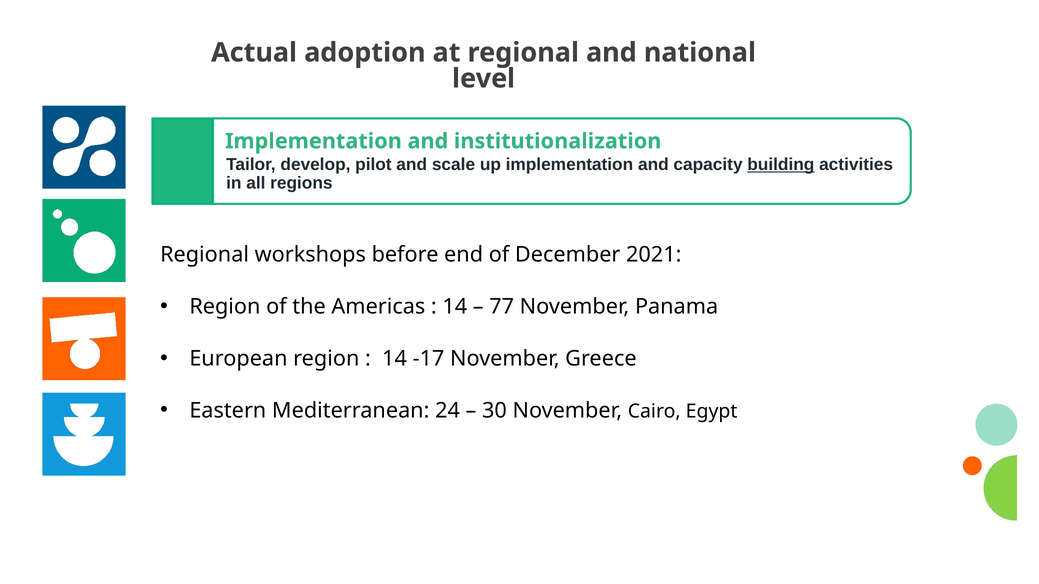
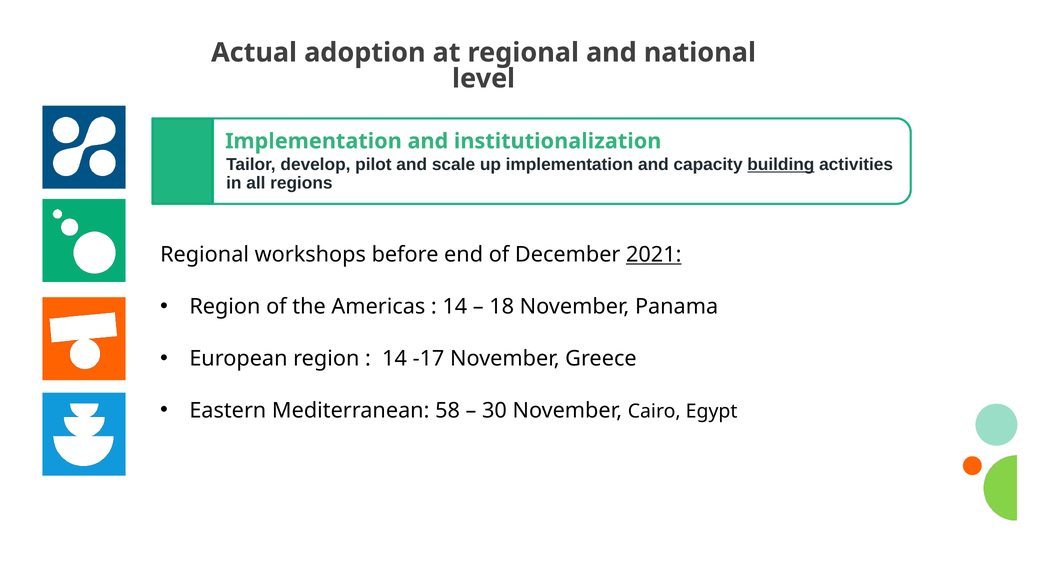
2021 underline: none -> present (654, 255)
77: 77 -> 18 (502, 307)
24: 24 -> 58 (448, 411)
